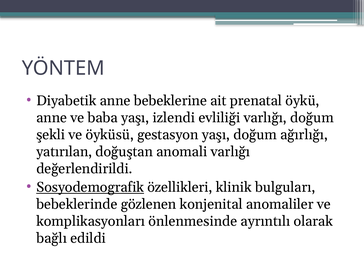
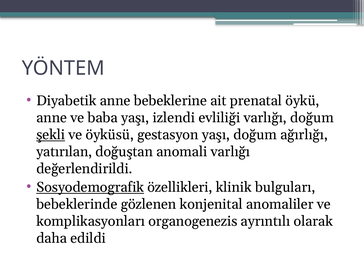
şekli underline: none -> present (51, 135)
önlenmesinde: önlenmesinde -> organogenezis (193, 221)
bağlı: bağlı -> daha (52, 238)
